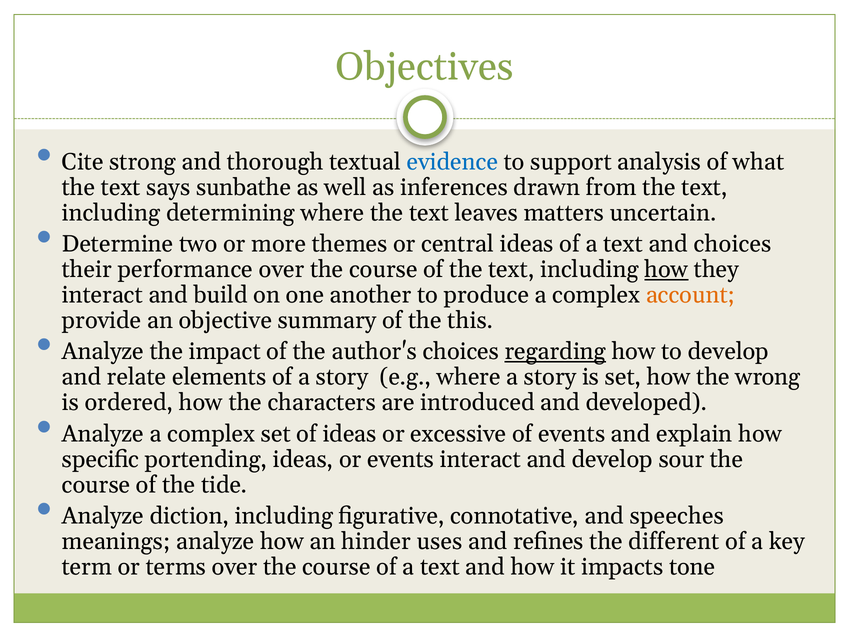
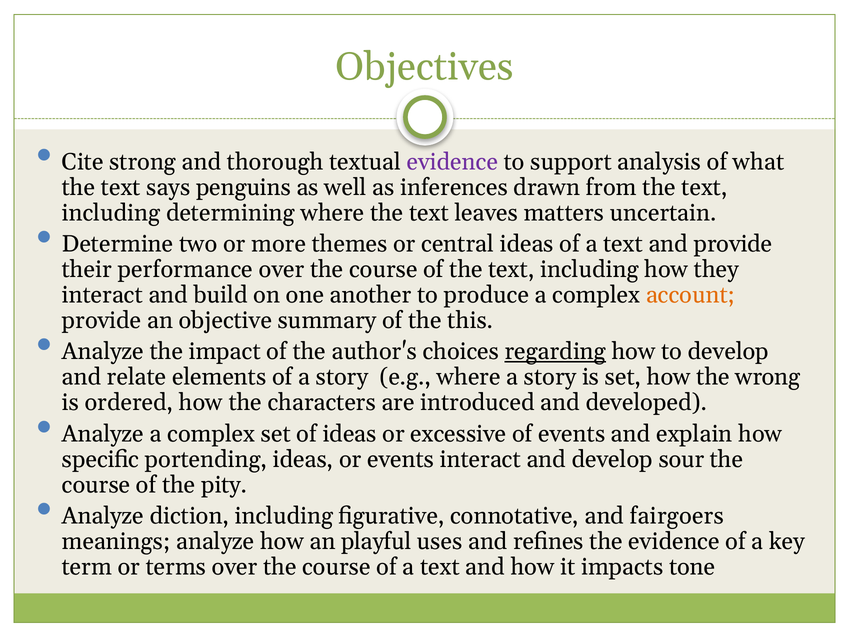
evidence colour: blue -> purple (452, 162)
sunbathe: sunbathe -> penguins (243, 187)
and choices: choices -> provide (733, 244)
how underline: present -> none (666, 270)
tide: tide -> pity (224, 485)
speeches: speeches -> fairgoers (677, 516)
hinder: hinder -> playful (376, 542)
the different: different -> evidence (674, 542)
